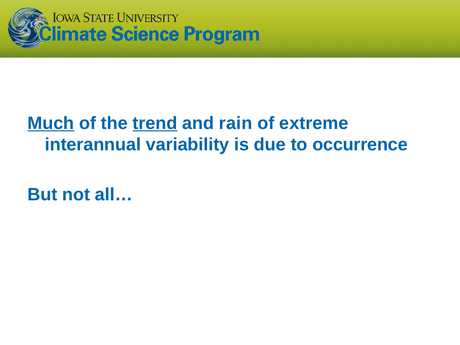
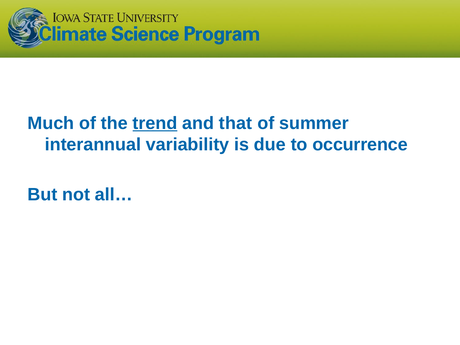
Much underline: present -> none (51, 123)
rain: rain -> that (236, 123)
extreme: extreme -> summer (314, 123)
